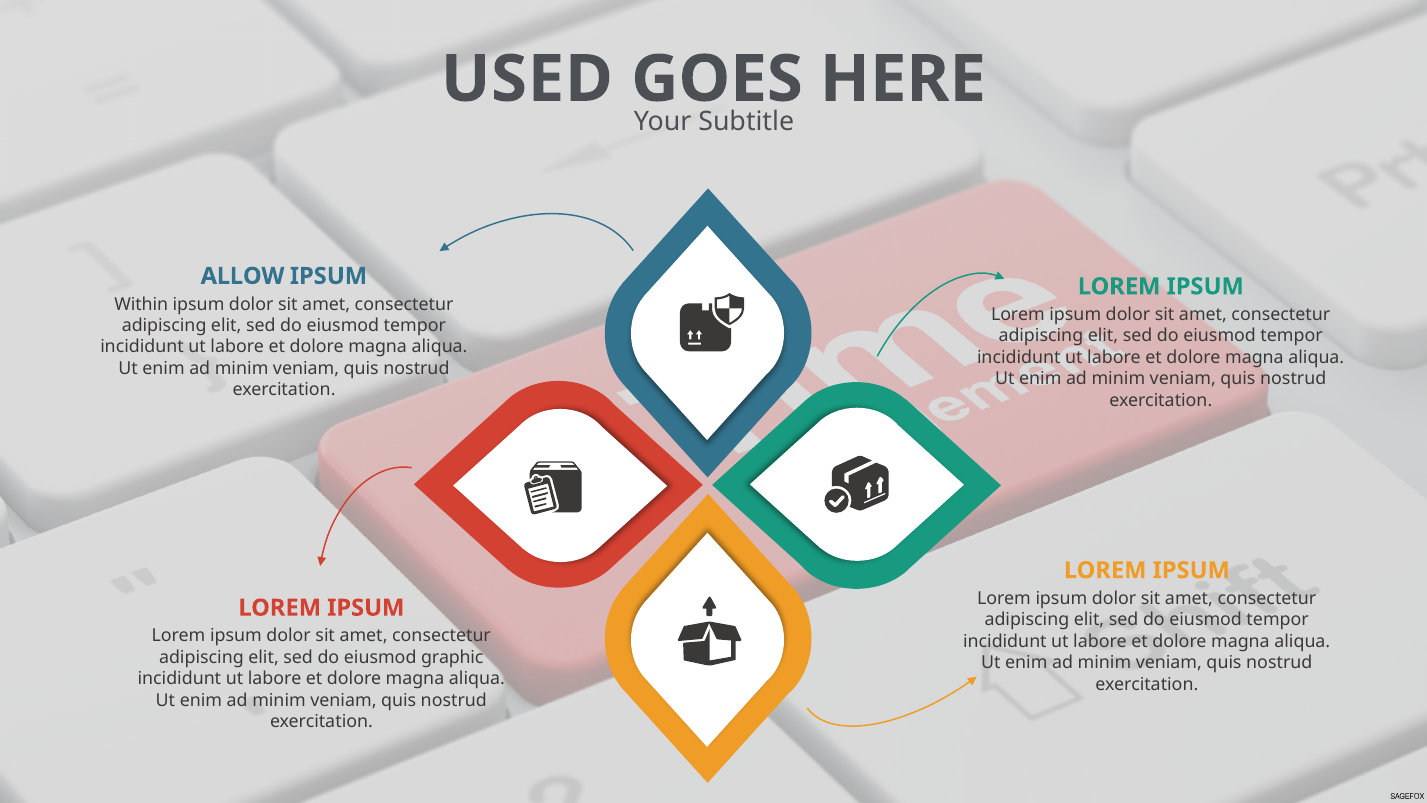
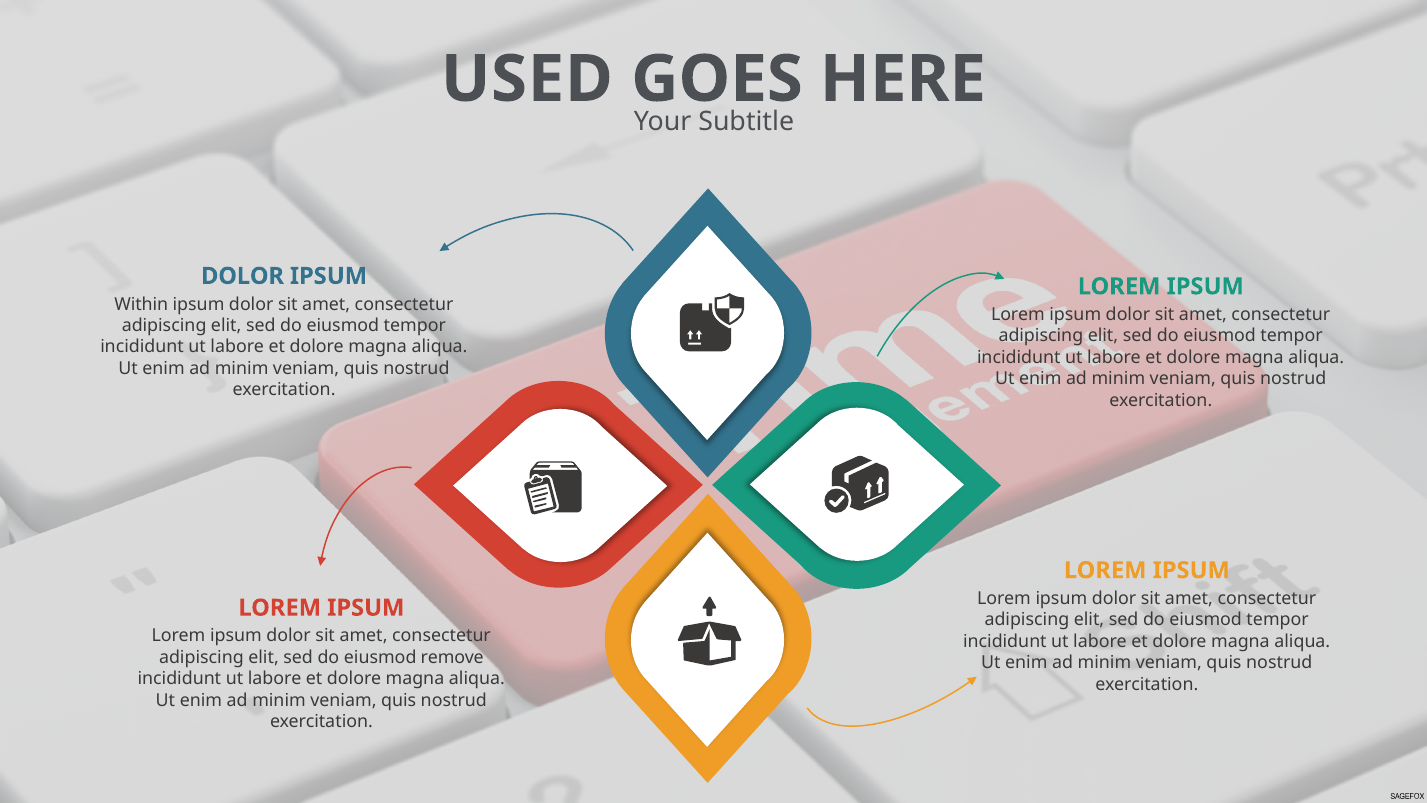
ALLOW: ALLOW -> DOLOR (243, 276)
graphic: graphic -> remove (452, 657)
